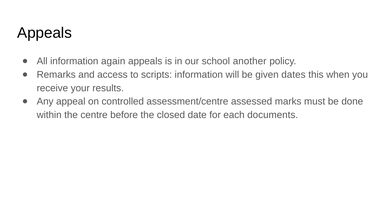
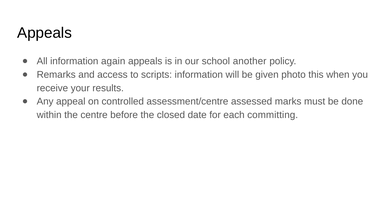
dates: dates -> photo (294, 75)
documents: documents -> committing (273, 115)
